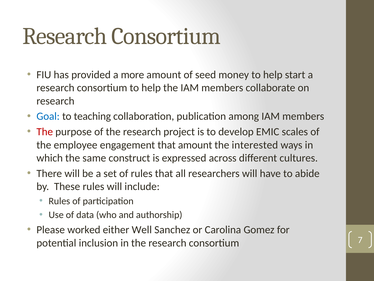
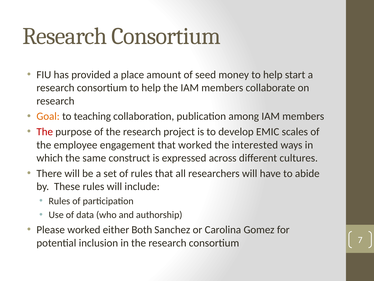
more: more -> place (132, 75)
Goal colour: blue -> orange (48, 116)
that amount: amount -> worked (195, 145)
Well: Well -> Both (142, 229)
